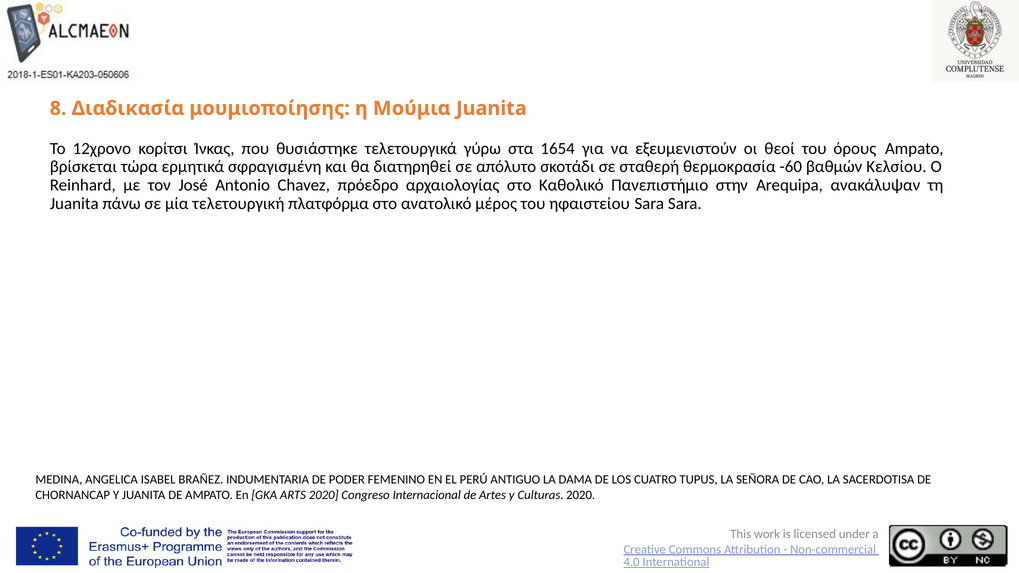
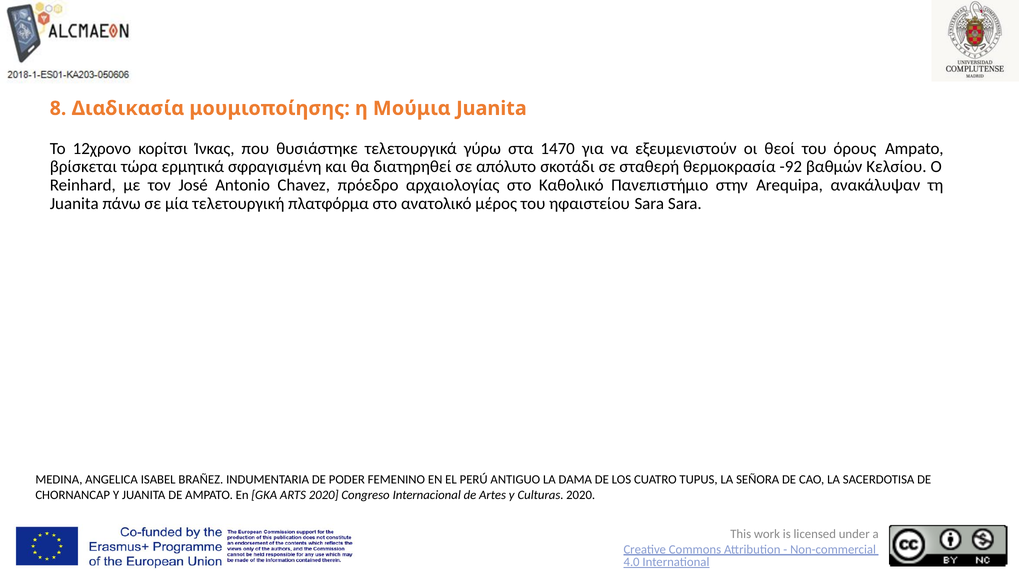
1654: 1654 -> 1470 (558, 149)
-60: -60 -> -92 (791, 167)
